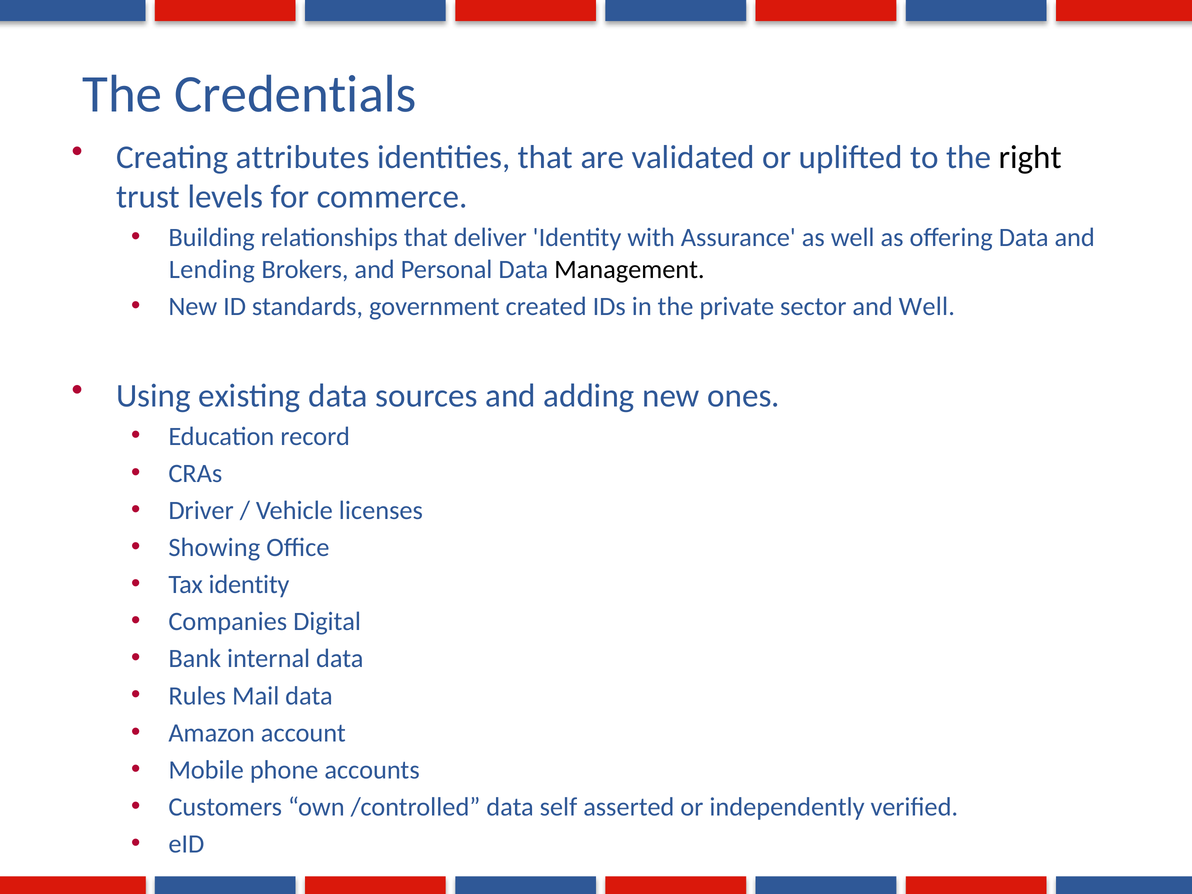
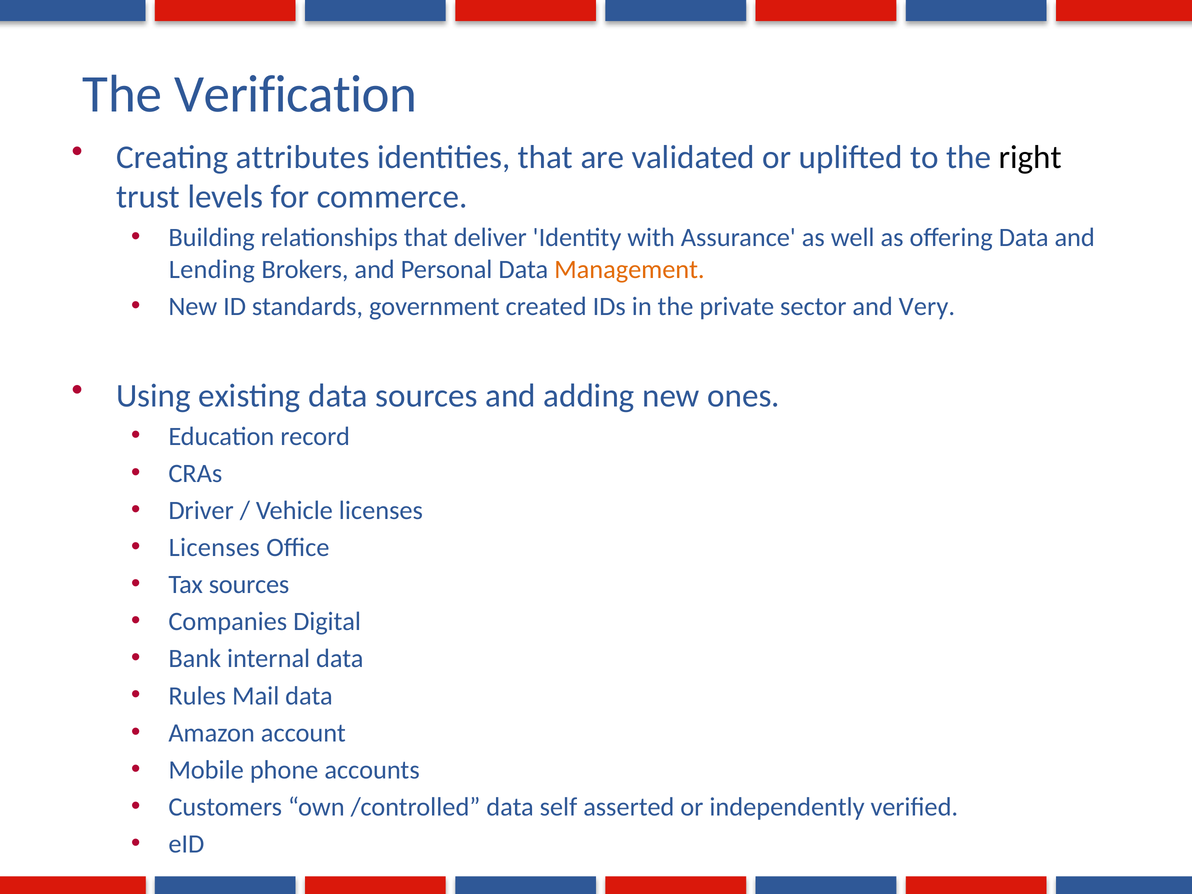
Credentials: Credentials -> Verification (296, 94)
Management colour: black -> orange (629, 269)
and Well: Well -> Very (927, 306)
Showing: Showing -> Licenses (214, 548)
Tax identity: identity -> sources (249, 585)
